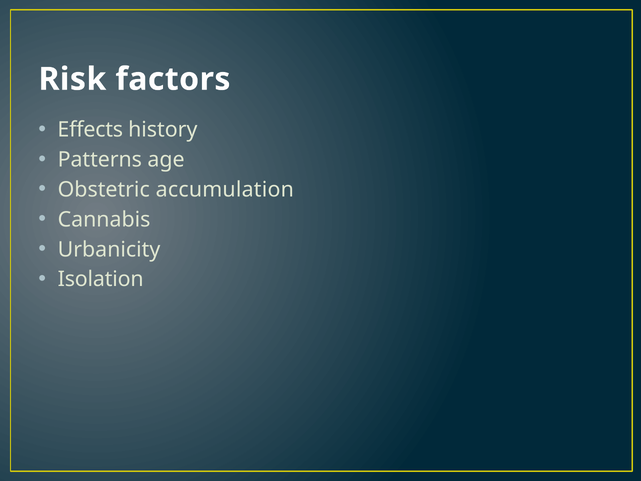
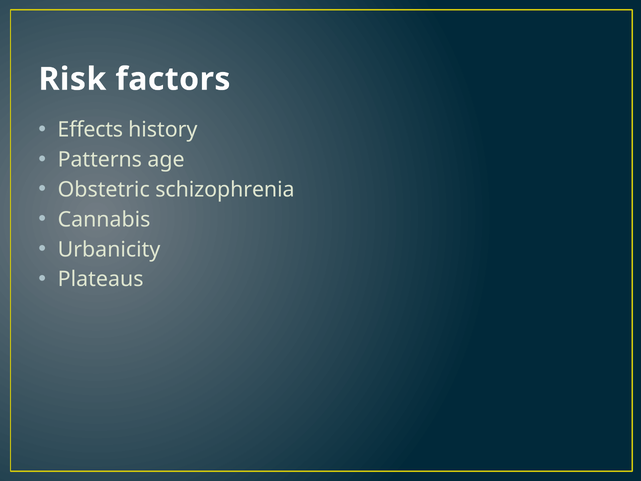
accumulation: accumulation -> schizophrenia (225, 190)
Isolation: Isolation -> Plateaus (101, 279)
